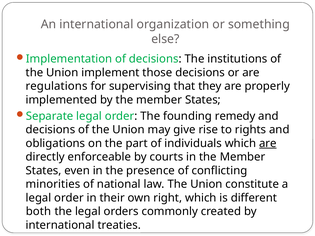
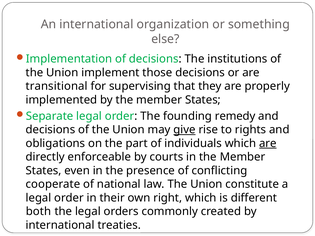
regulations: regulations -> transitional (57, 86)
give underline: none -> present (184, 130)
minorities: minorities -> cooperate (53, 184)
